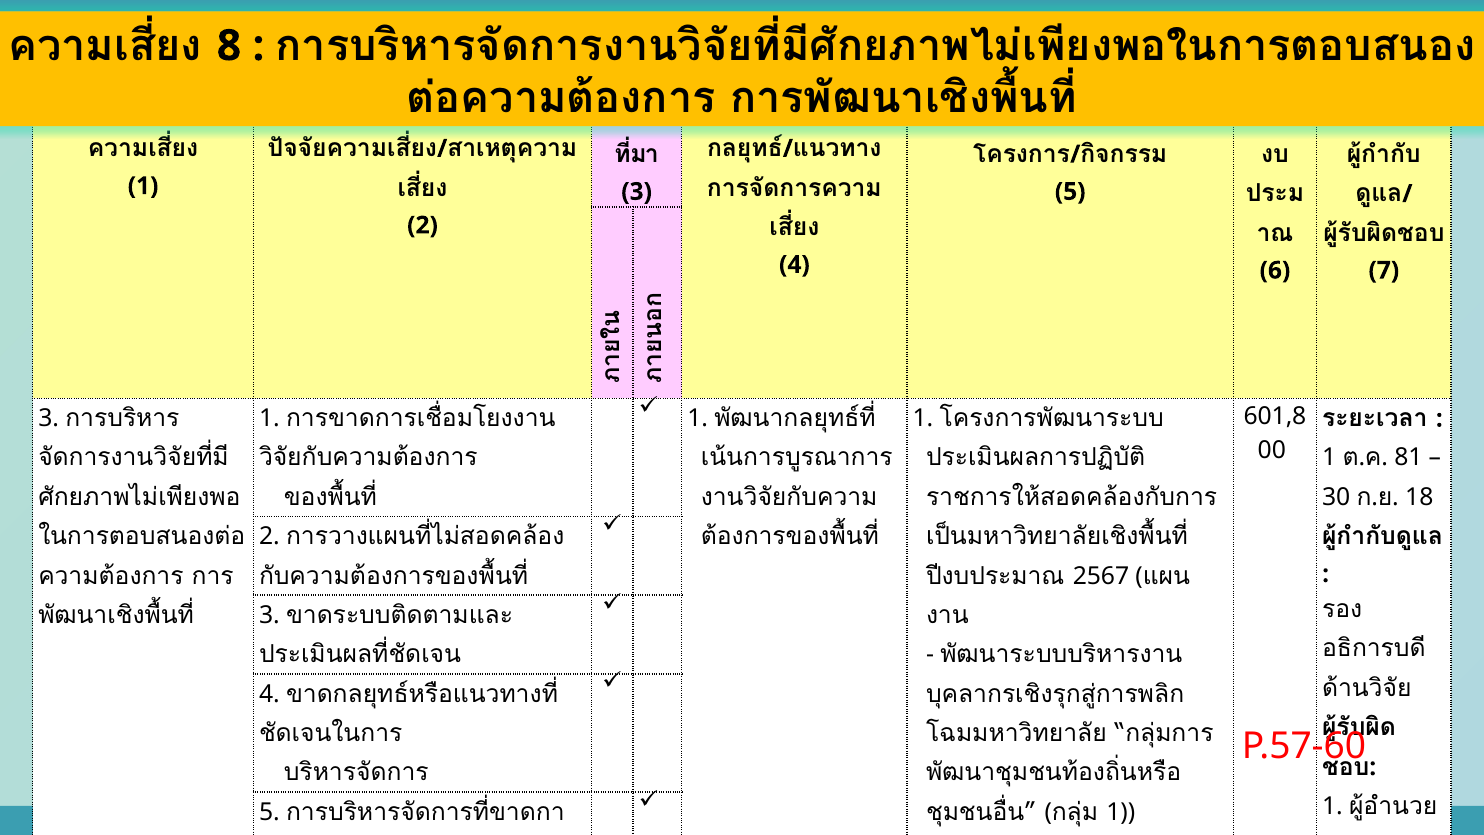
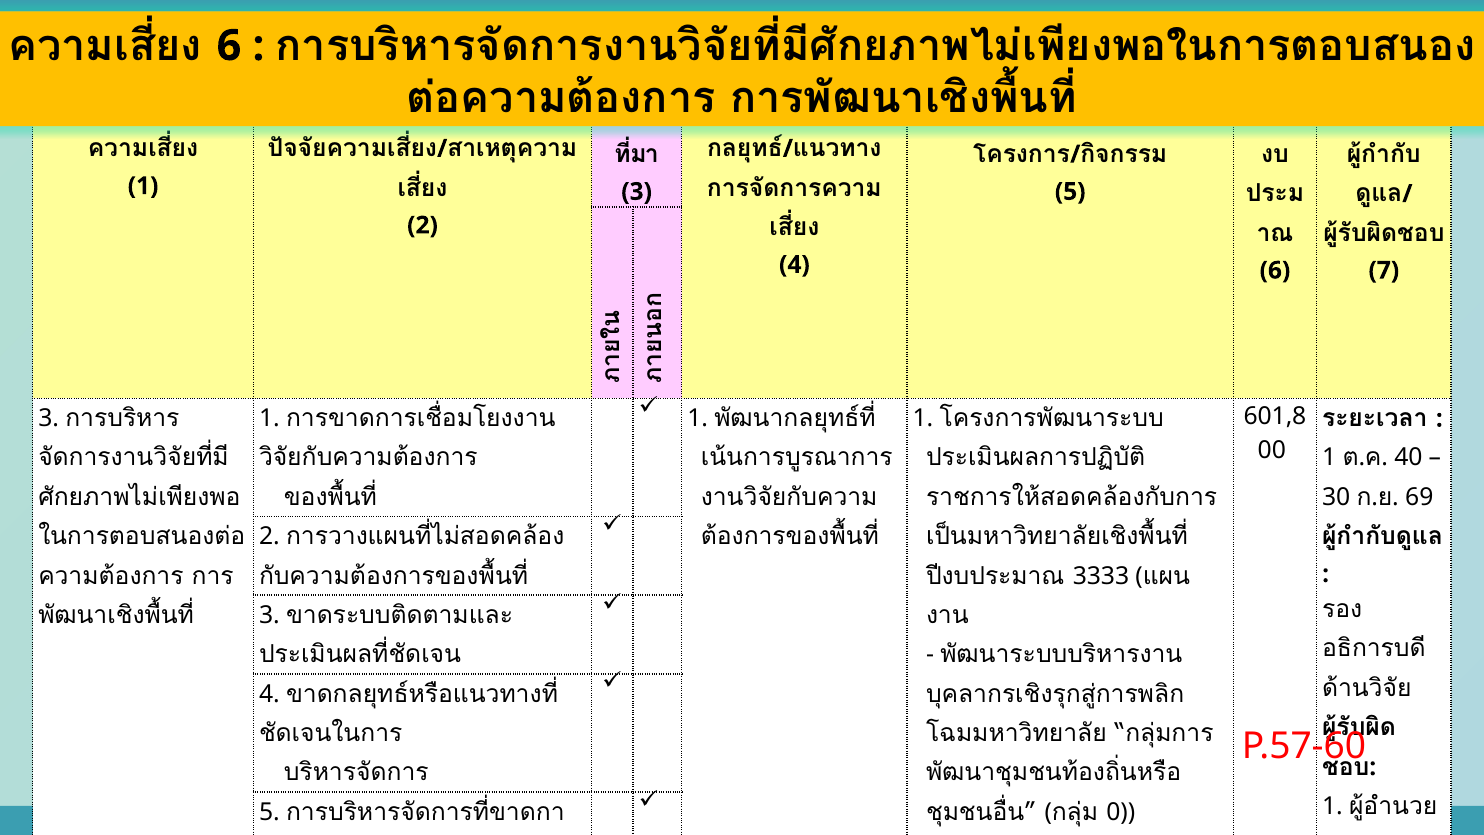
8: 8 -> 6 (229, 46)
81: 81 -> 40 (1408, 458)
18: 18 -> 69 (1419, 497)
2567: 2567 -> 3333 (1101, 576)
1: 1 -> 0 (1121, 812)
